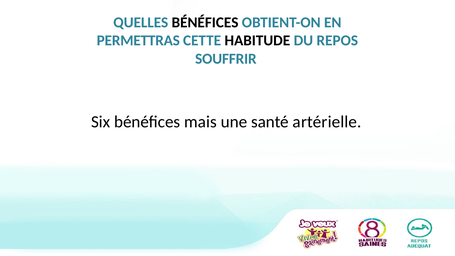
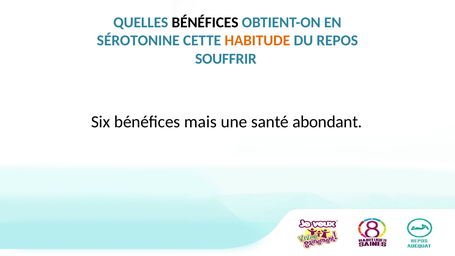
PERMETTRAS: PERMETTRAS -> SÉROTONINE (138, 41)
HABITUDE colour: black -> orange (257, 41)
artérielle: artérielle -> abondant (327, 122)
